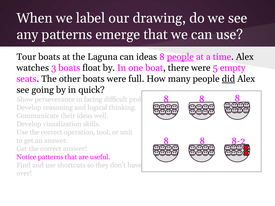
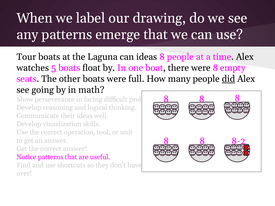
people underline: present -> none (180, 57)
3: 3 -> 5 (54, 68)
were 5: 5 -> 8 (215, 68)
quick: quick -> math (91, 90)
